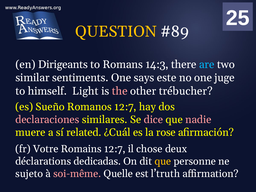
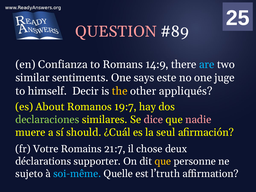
QUESTION colour: yellow -> pink (116, 32)
Dirigeants: Dirigeants -> Confianza (63, 65)
14:3: 14:3 -> 14:9 (157, 65)
Light: Light -> Decir (85, 91)
the colour: pink -> yellow (120, 91)
trébucher: trébucher -> appliqués (186, 91)
Sueño: Sueño -> About (50, 107)
Romanos 12:7: 12:7 -> 19:7 (125, 107)
declaraciones colour: pink -> light green (47, 120)
related: related -> should (84, 132)
rose: rose -> seul (166, 132)
Romains 12:7: 12:7 -> 21:7 (115, 149)
dedicadas: dedicadas -> supporter (97, 161)
soi-même colour: pink -> light blue (77, 174)
